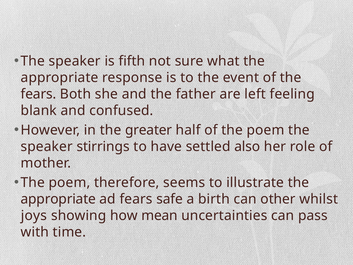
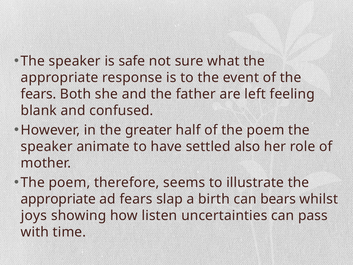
fifth: fifth -> safe (132, 61)
stirrings: stirrings -> animate (103, 146)
safe: safe -> slap (170, 199)
other: other -> bears (278, 199)
mean: mean -> listen (159, 215)
